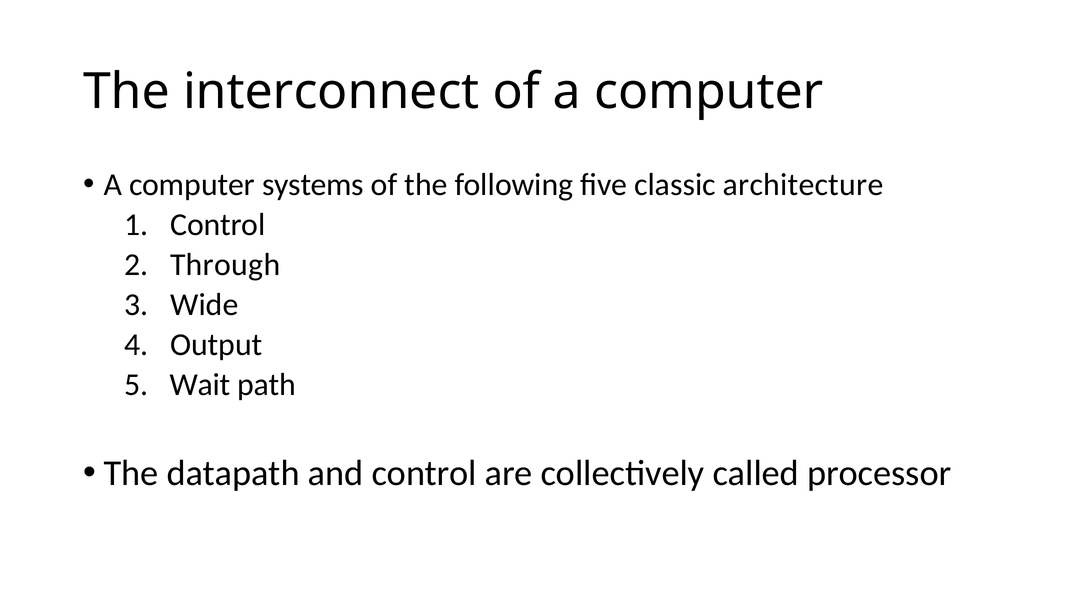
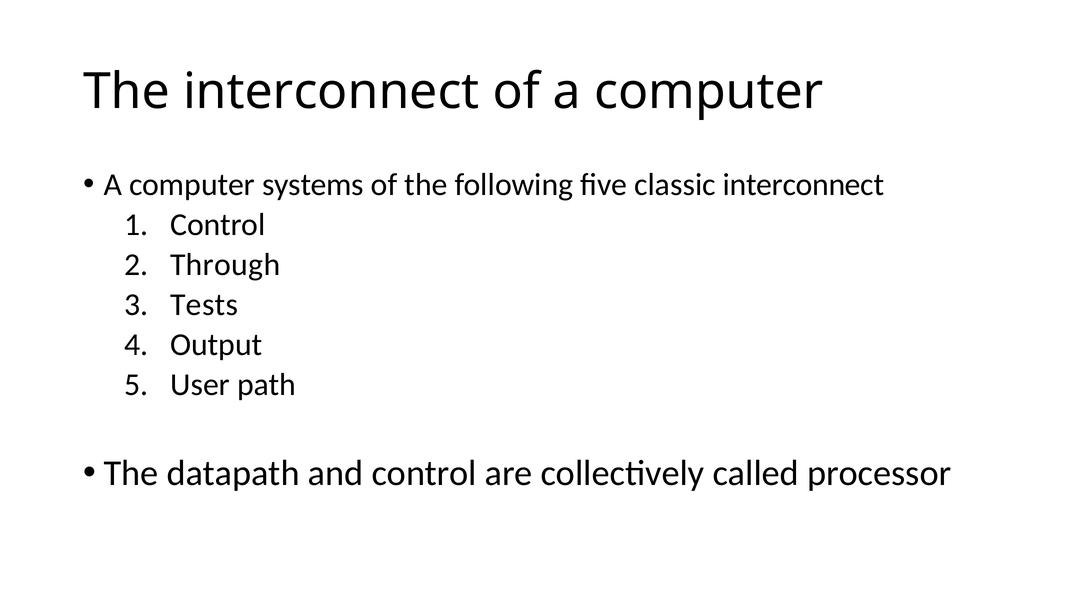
classic architecture: architecture -> interconnect (803, 184)
Wide: Wide -> Tests (204, 305)
Wait: Wait -> User (200, 385)
